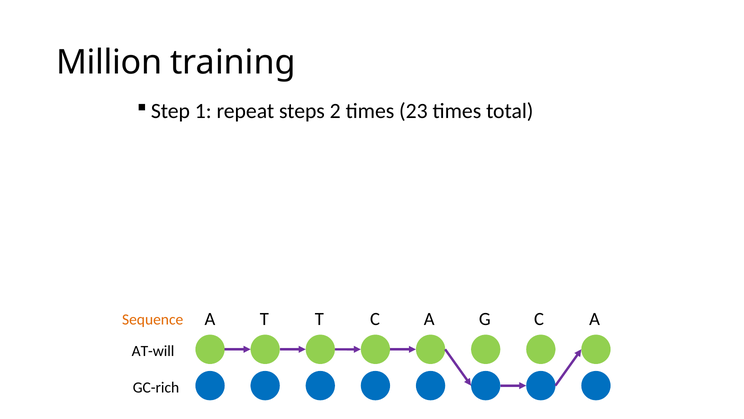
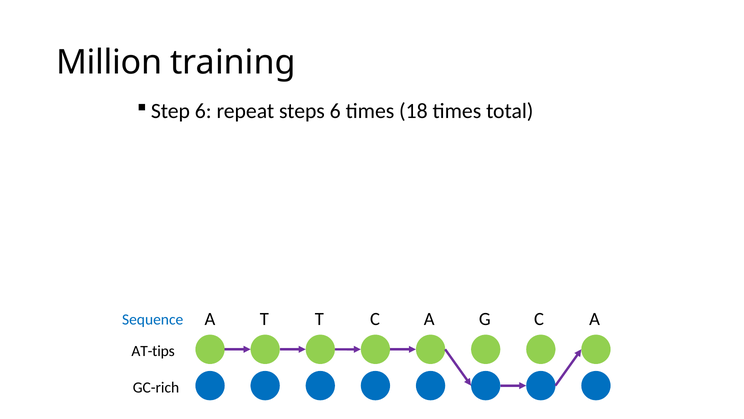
Step 1: 1 -> 6 (203, 111)
steps 2: 2 -> 6 (335, 111)
23: 23 -> 18 (413, 111)
Sequence colour: orange -> blue (153, 319)
AT-will: AT-will -> AT-tips (153, 351)
